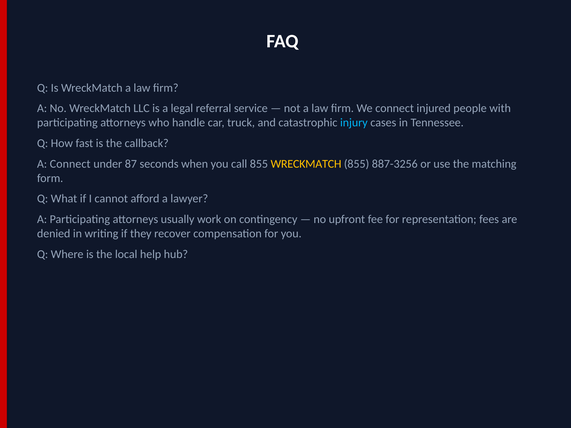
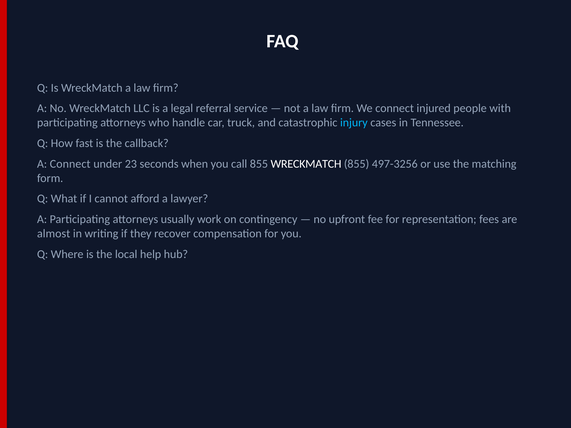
87: 87 -> 23 (131, 164)
WRECKMATCH colour: yellow -> white (306, 164)
887-3256: 887-3256 -> 497-3256 (395, 164)
denied: denied -> almost (54, 234)
